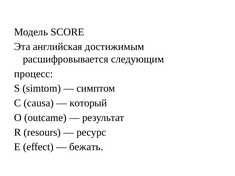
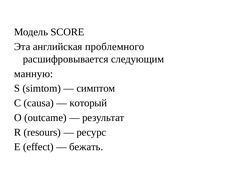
достижимым: достижимым -> проблемного (115, 47)
процесс: процесс -> манную (34, 74)
